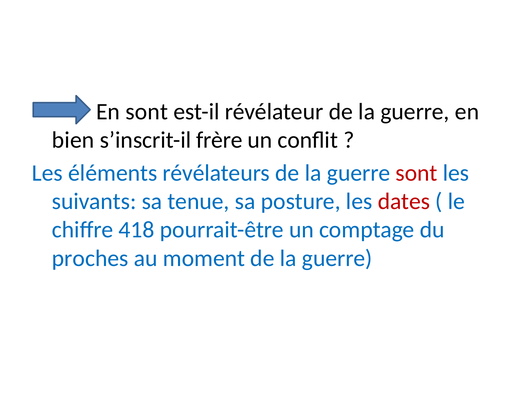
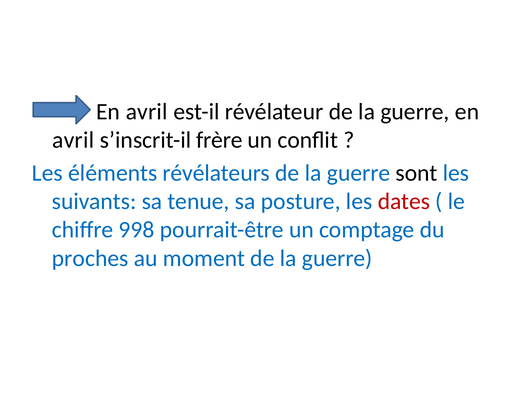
sont: sont -> avril (147, 112)
bien: bien -> avril (73, 140)
sont colour: red -> black (416, 173)
418: 418 -> 998 (137, 230)
